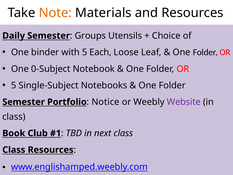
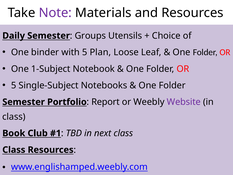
Note colour: orange -> purple (55, 13)
Each: Each -> Plan (100, 52)
0-Subject: 0-Subject -> 1-Subject (51, 69)
Notice: Notice -> Report (106, 102)
